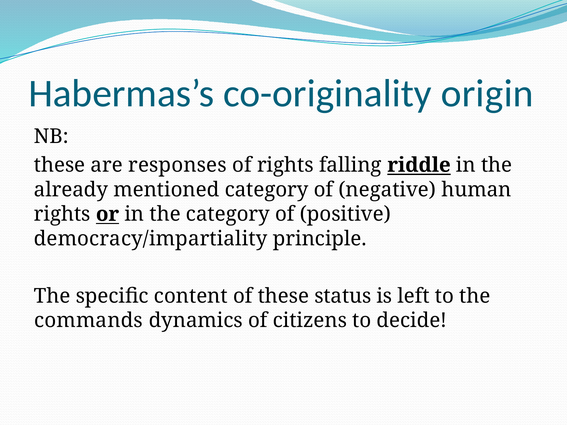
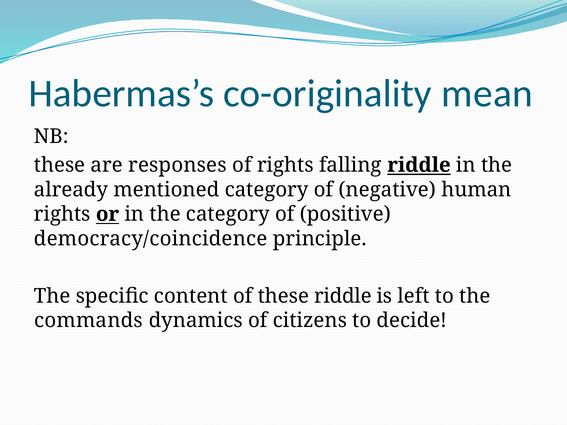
origin: origin -> mean (487, 94)
democracy/impartiality: democracy/impartiality -> democracy/coincidence (151, 239)
these status: status -> riddle (343, 296)
